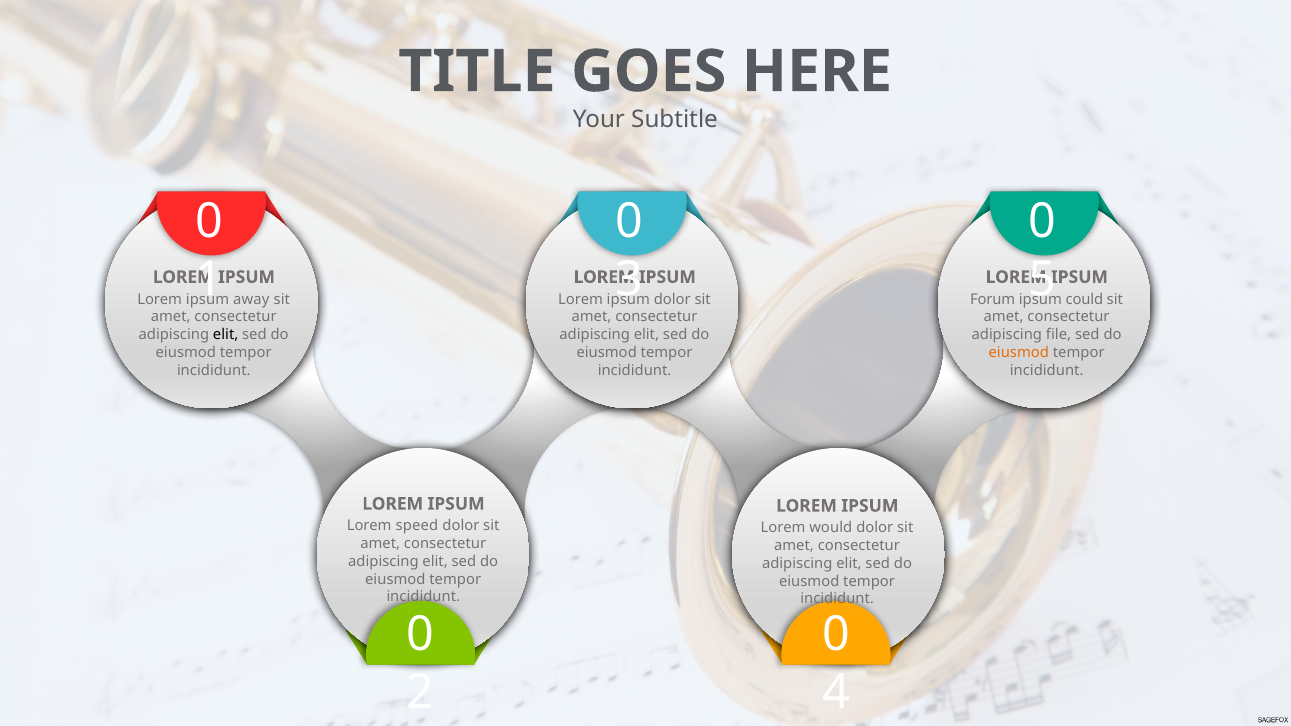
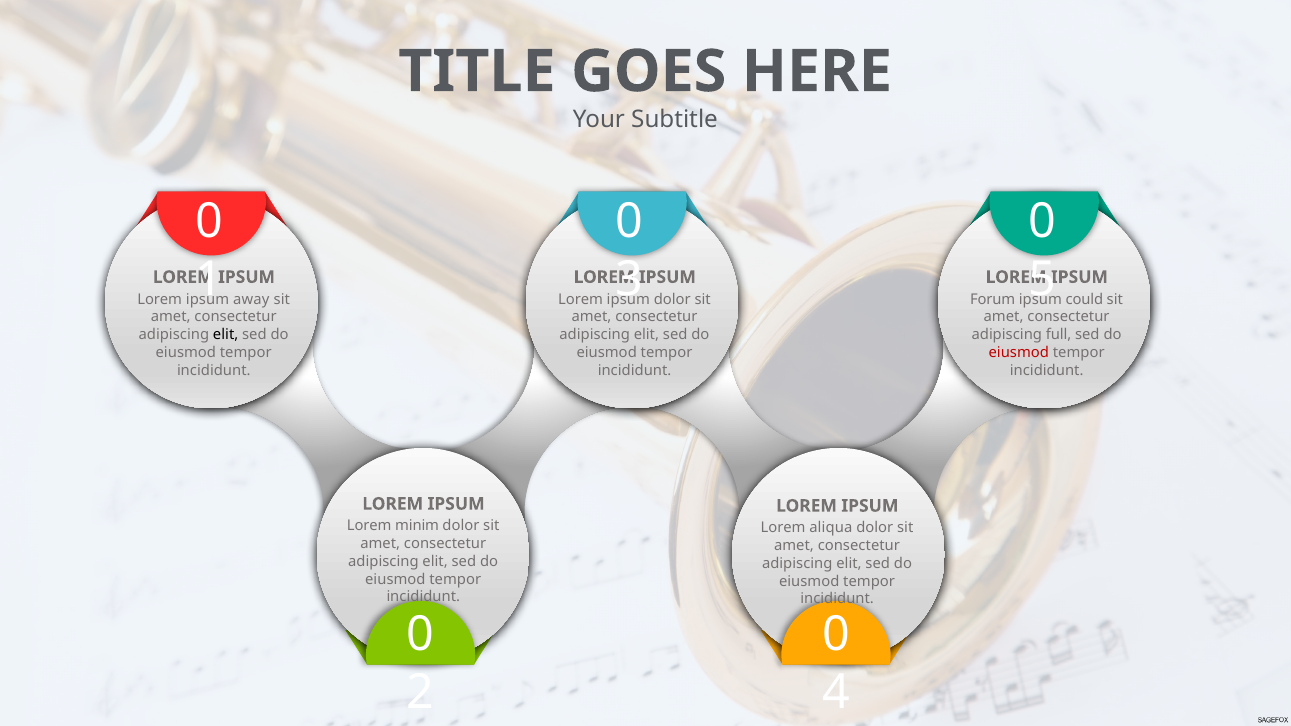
file: file -> full (1059, 335)
eiusmod colour: orange -> red (1019, 353)
speed: speed -> minim (417, 526)
would: would -> aliqua (831, 528)
